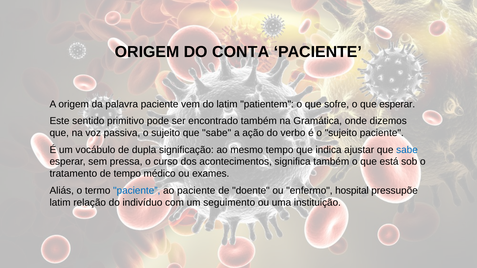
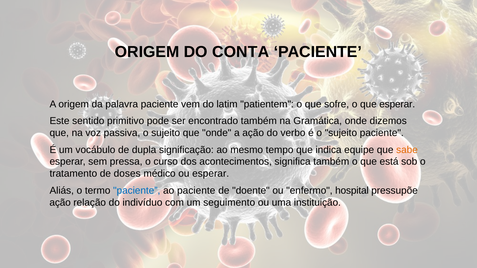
sujeito que sabe: sabe -> onde (217, 133)
ajustar: ajustar -> equipe (359, 150)
sabe colour: blue -> orange (407, 150)
de tempo: tempo -> doses (127, 174)
ou exames: exames -> esperar (211, 174)
latim: latim -> ação (60, 203)
